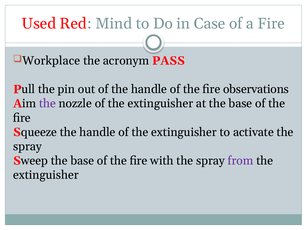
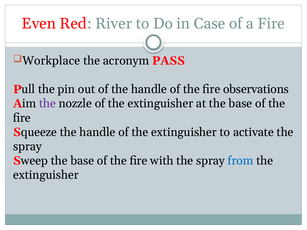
Used: Used -> Even (39, 23)
Mind: Mind -> River (114, 23)
from colour: purple -> blue (241, 161)
